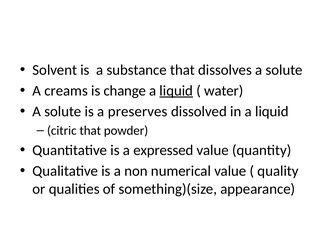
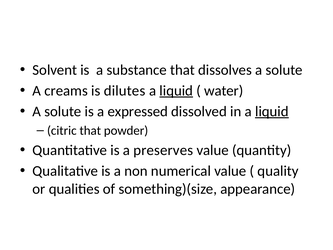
change: change -> dilutes (125, 91)
preserves: preserves -> expressed (138, 111)
liquid underline: none -> present (272, 111)
expressed: expressed -> preserves (163, 150)
